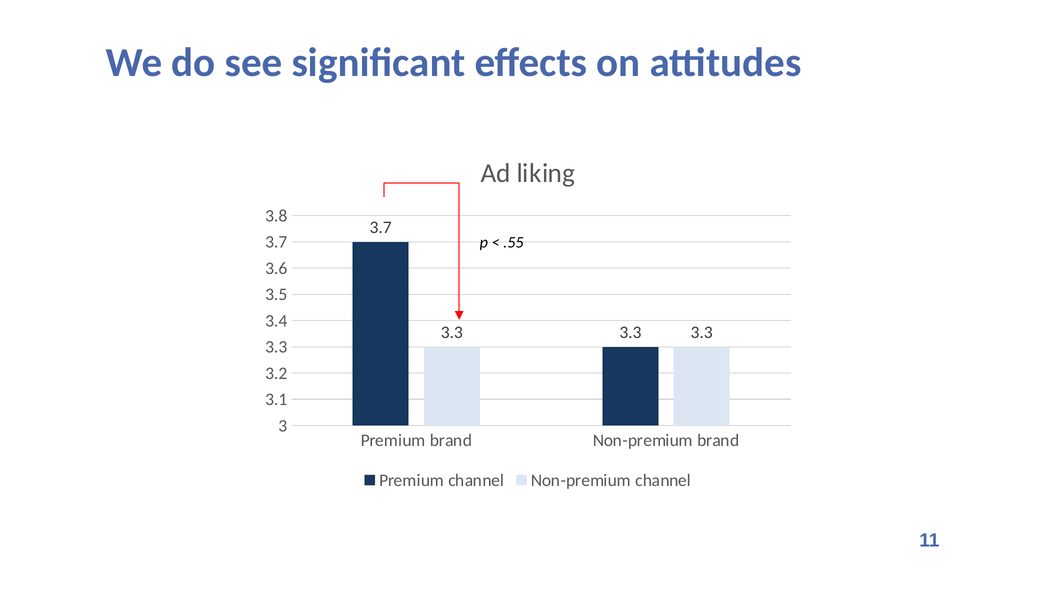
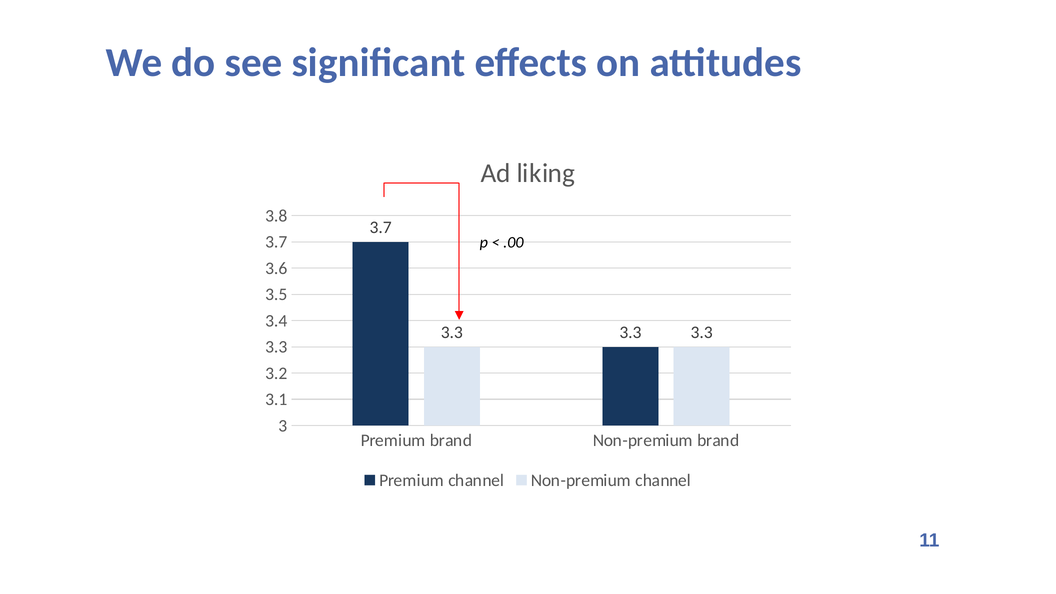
.55: .55 -> .00 (513, 243)
